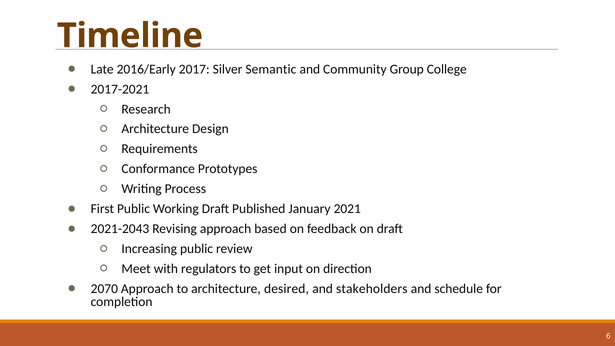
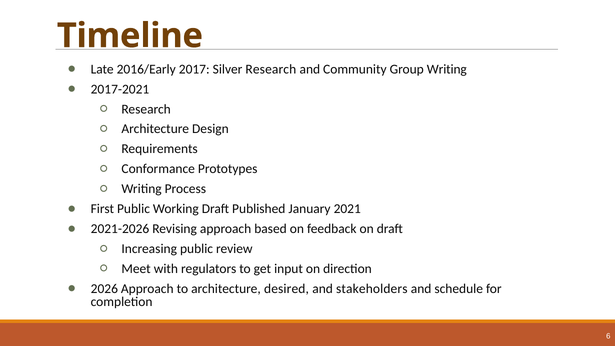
Silver Semantic: Semantic -> Research (271, 69)
Group College: College -> Writing (447, 69)
2021-2043: 2021-2043 -> 2021-2026 (120, 229)
2070: 2070 -> 2026 (104, 289)
